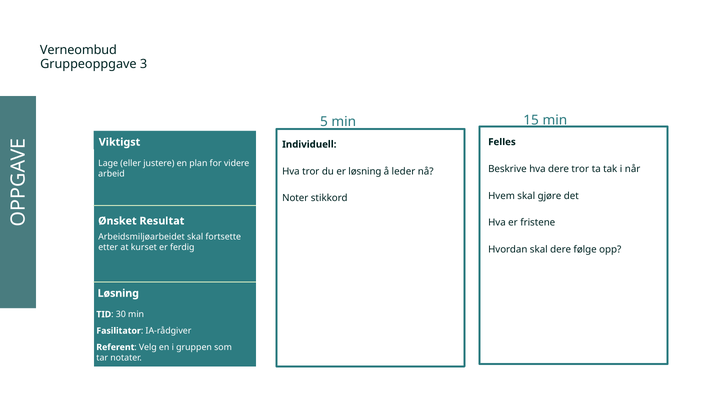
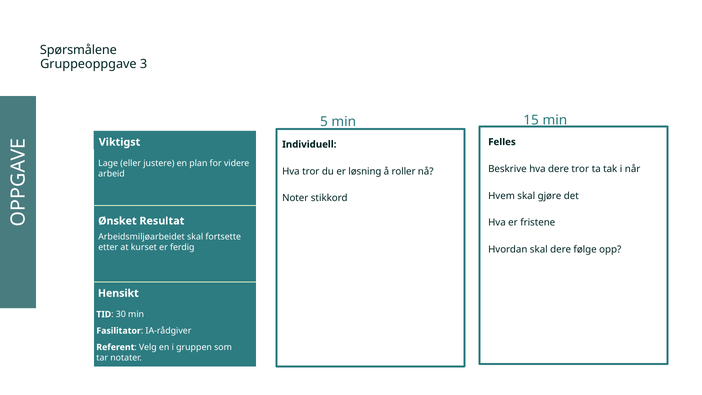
Verneombud: Verneombud -> Spørsmålene (78, 50)
leder: leder -> roller (404, 171)
Løsning: Løsning -> Hensikt (118, 293)
